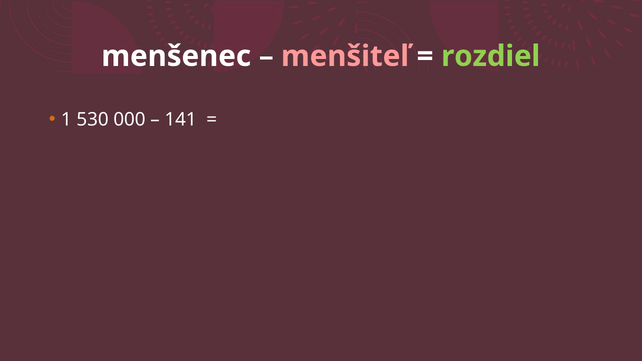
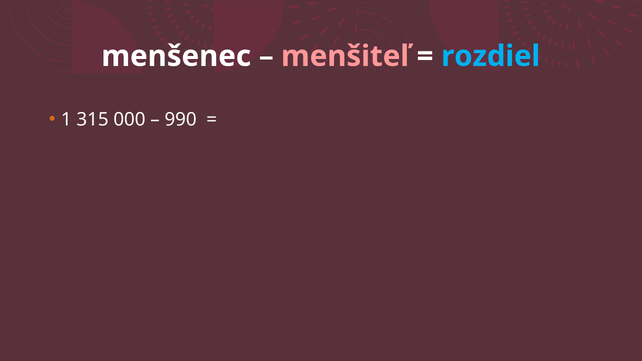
rozdiel colour: light green -> light blue (491, 56)
530: 530 -> 315 (93, 120)
141: 141 -> 990 (181, 120)
